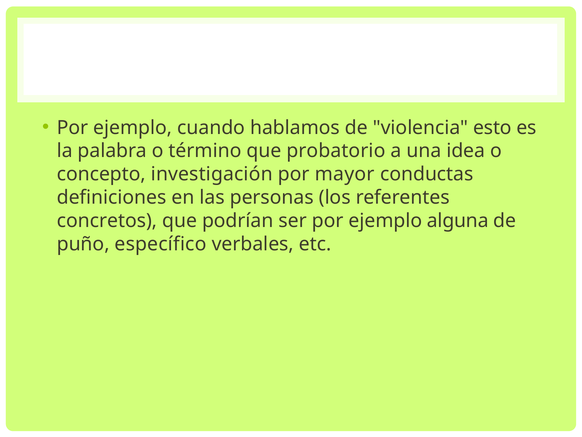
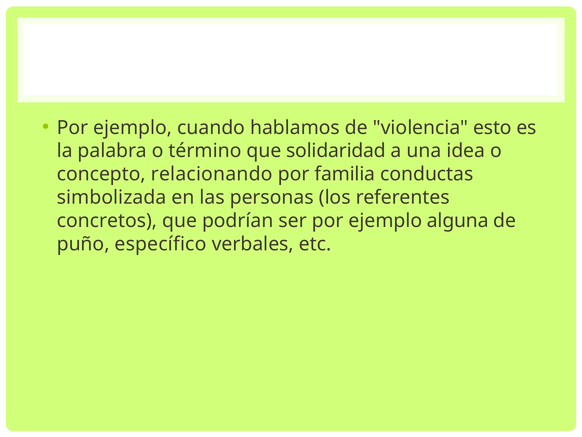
probatorio: probatorio -> solidaridad (336, 151)
investigación: investigación -> relacionando (212, 174)
mayor: mayor -> familia (345, 174)
definiciones: definiciones -> simbolizada (112, 197)
